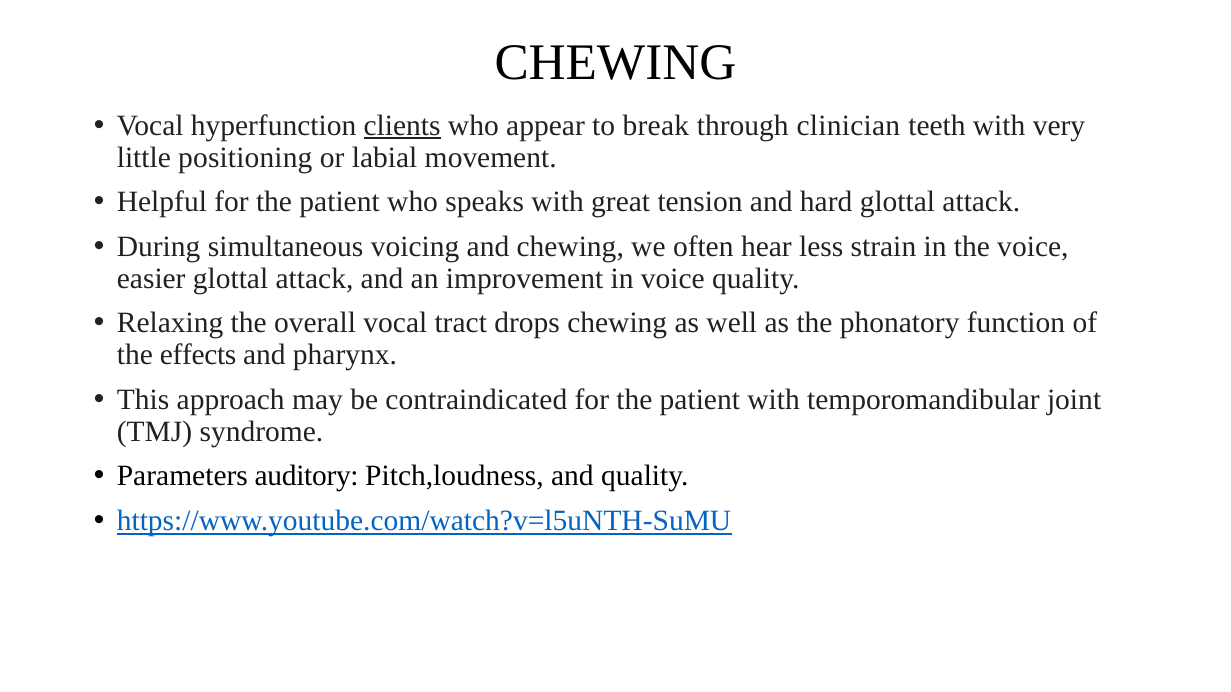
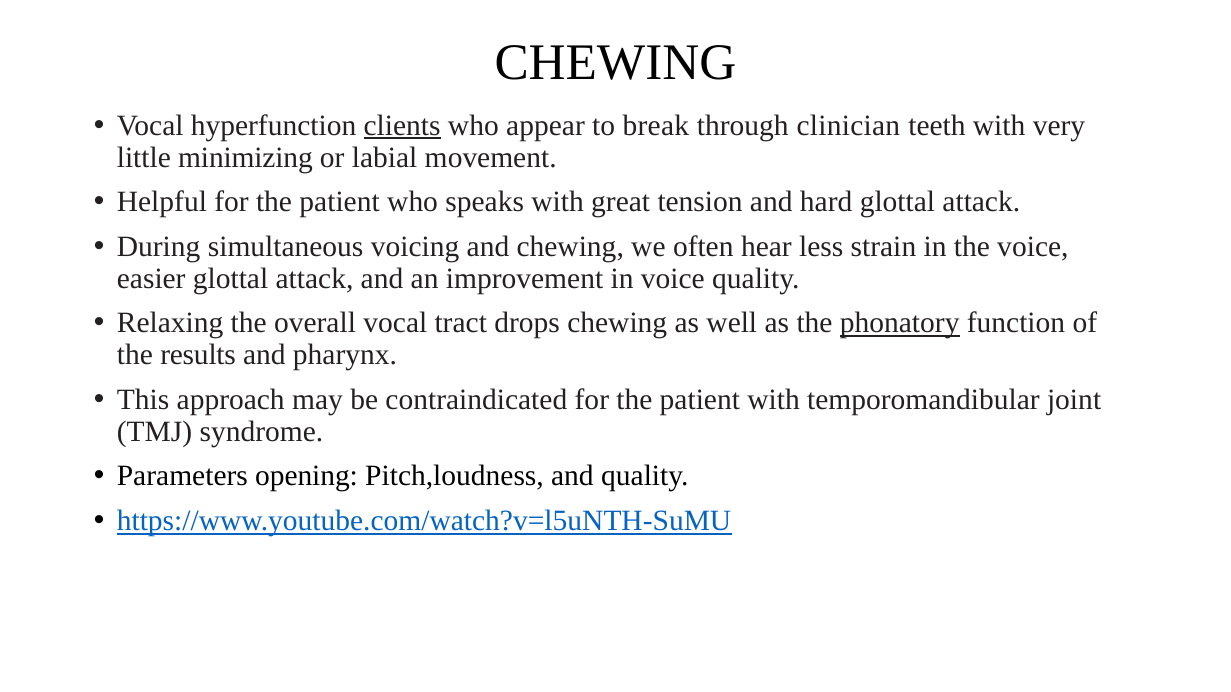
positioning: positioning -> minimizing (245, 158)
phonatory underline: none -> present (900, 323)
effects: effects -> results (198, 355)
auditory: auditory -> opening (307, 476)
